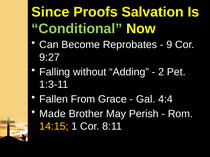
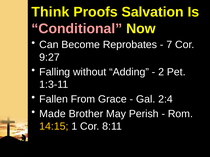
Since: Since -> Think (50, 12)
Conditional colour: light green -> pink (77, 29)
9: 9 -> 7 (169, 45)
4:4: 4:4 -> 2:4 (165, 99)
